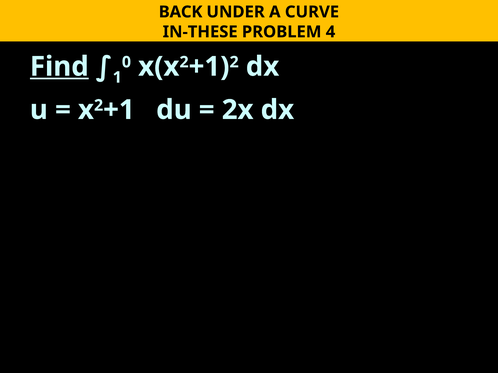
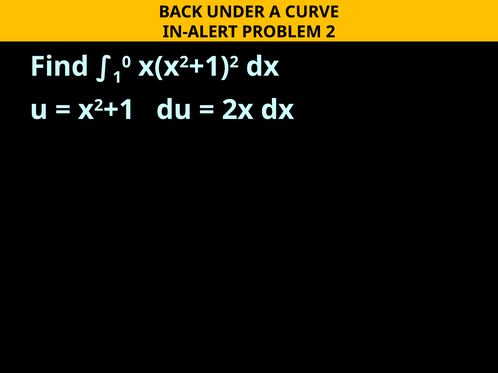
IN-THESE: IN-THESE -> IN-ALERT (200, 32)
PROBLEM 4: 4 -> 2 (331, 32)
Find underline: present -> none (59, 67)
